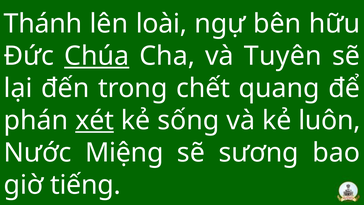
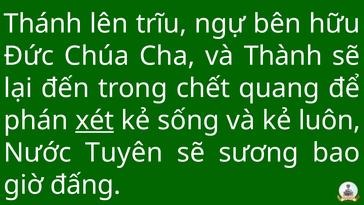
loài: loài -> trĩu (161, 24)
Chúa underline: present -> none (97, 56)
Tuyên: Tuyên -> Thành (283, 56)
Miệng: Miệng -> Tuyên (124, 153)
tiếng: tiếng -> đấng (85, 185)
